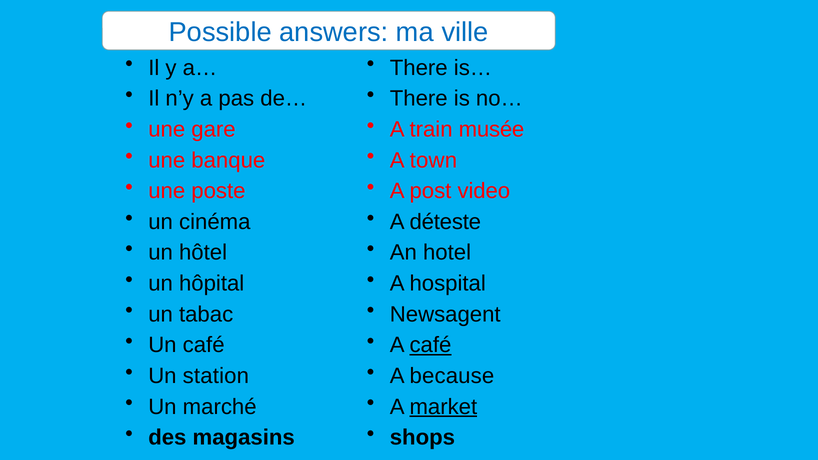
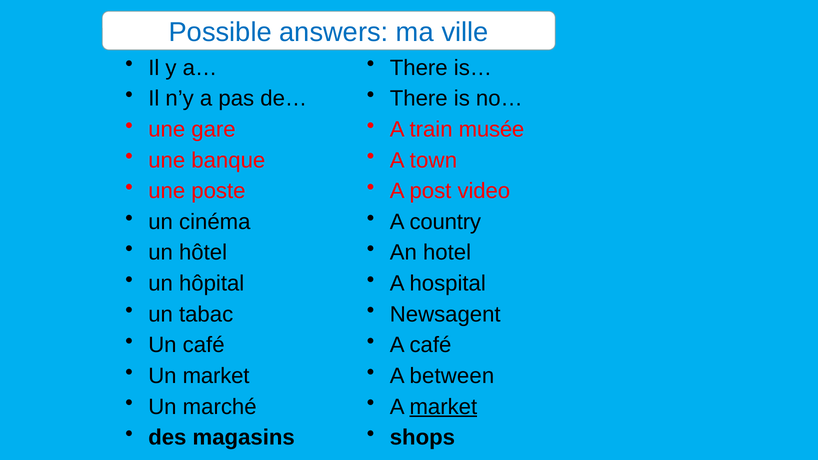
déteste: déteste -> country (445, 222)
café underline: present -> none (430, 345)
Un station: station -> market (216, 376)
because: because -> between (452, 376)
